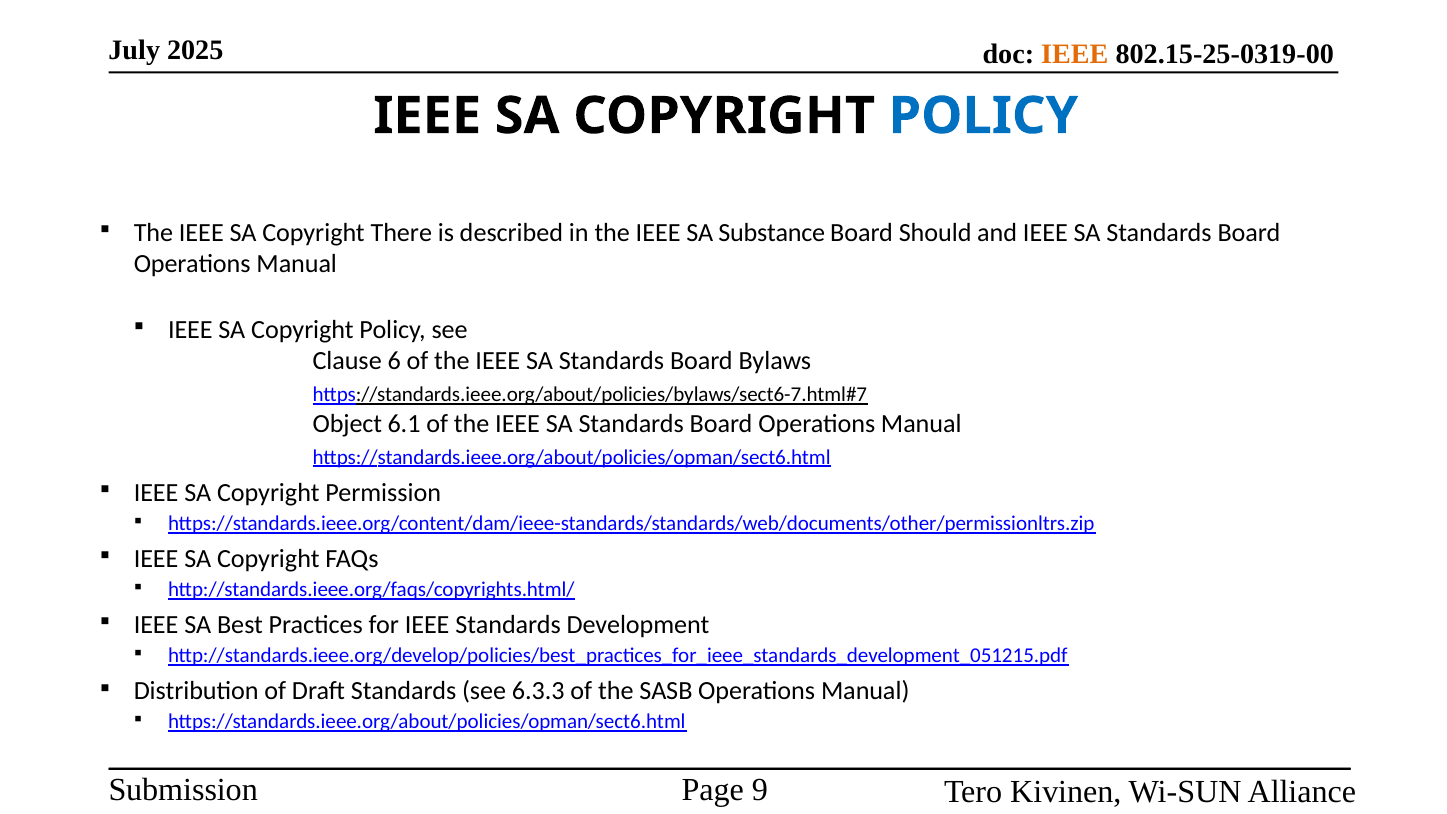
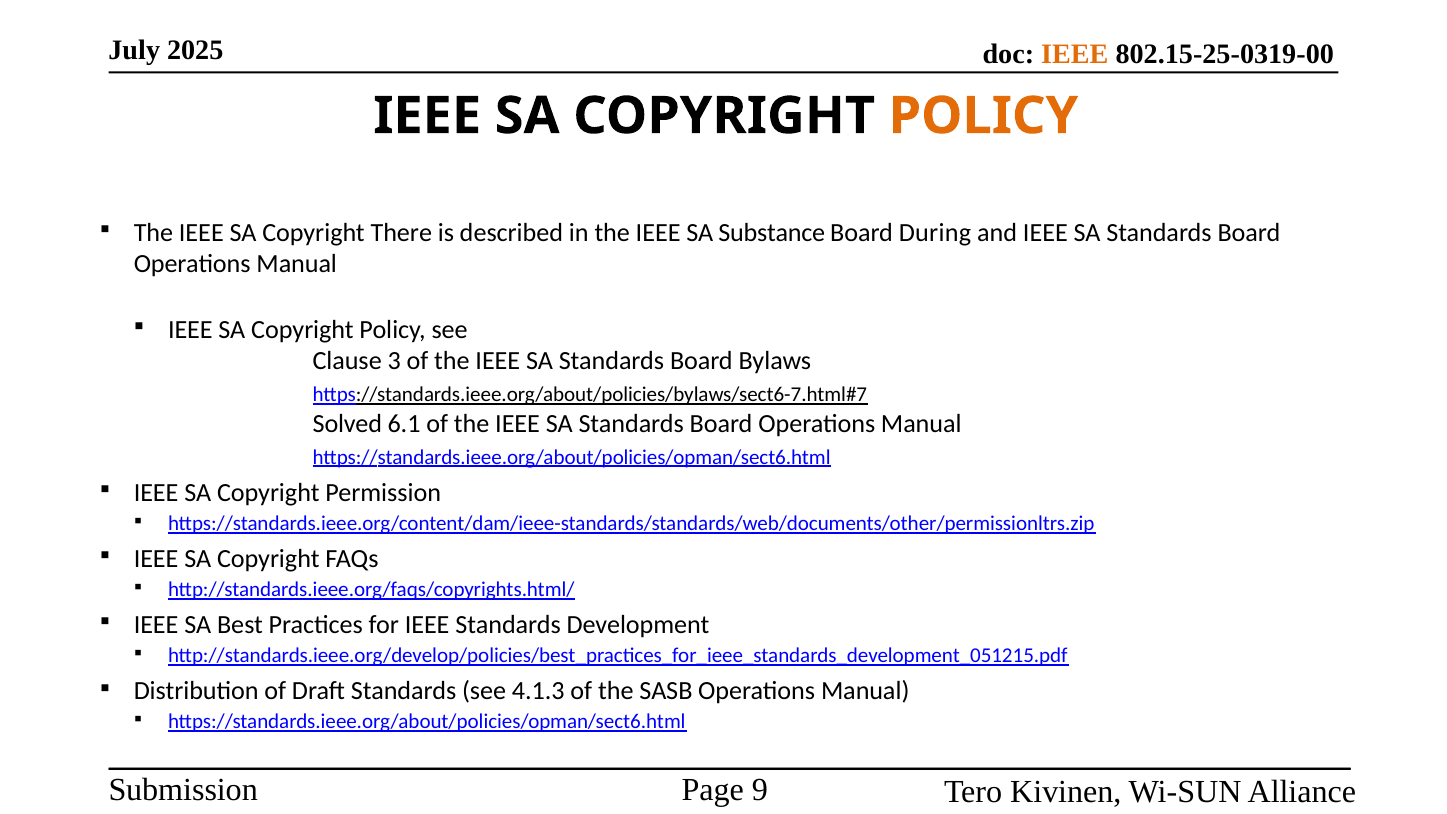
POLICY colour: blue -> orange (983, 116)
Should: Should -> During (935, 233)
6: 6 -> 3 (394, 361)
Object: Object -> Solved (347, 424)
6.3.3: 6.3.3 -> 4.1.3 (538, 691)
